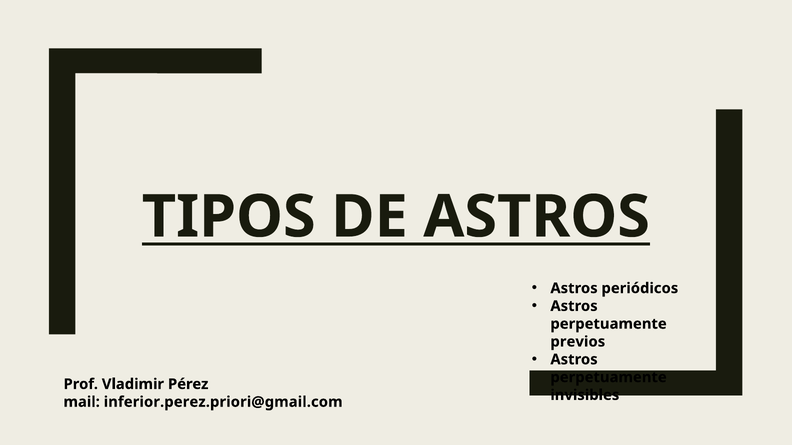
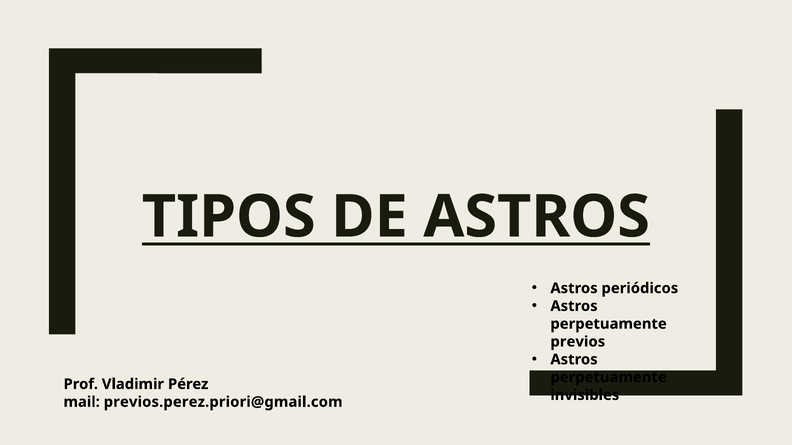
inferior.perez.priori@gmail.com: inferior.perez.priori@gmail.com -> previos.perez.priori@gmail.com (223, 402)
